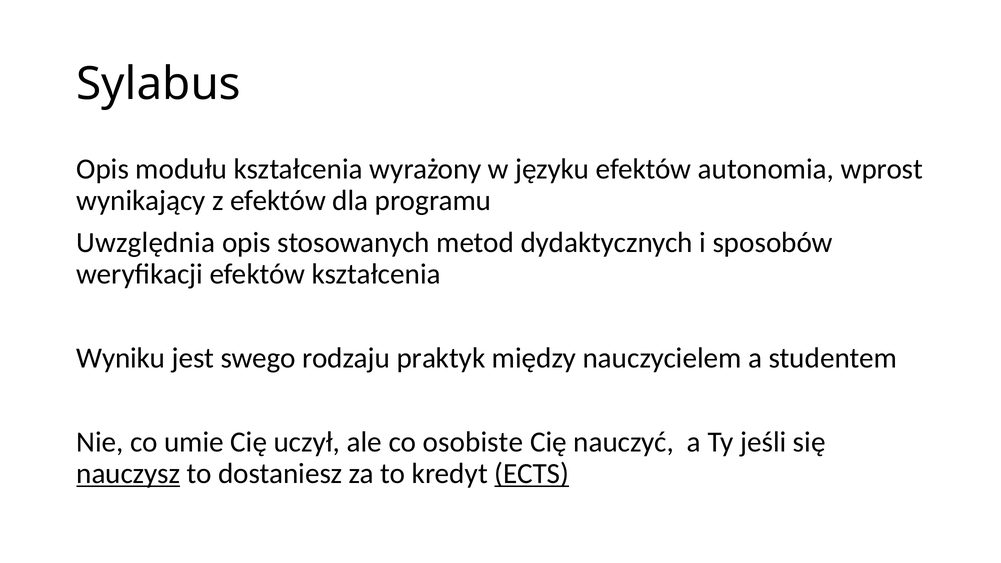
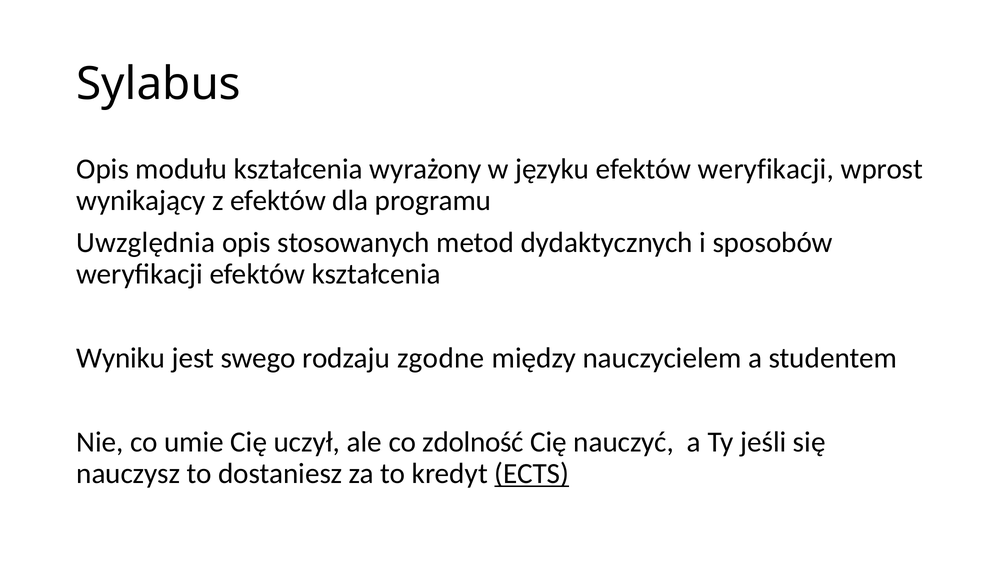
efektów autonomia: autonomia -> weryfikacji (766, 169)
praktyk: praktyk -> zgodne (441, 358)
osobiste: osobiste -> zdolność (473, 442)
nauczysz underline: present -> none (128, 474)
